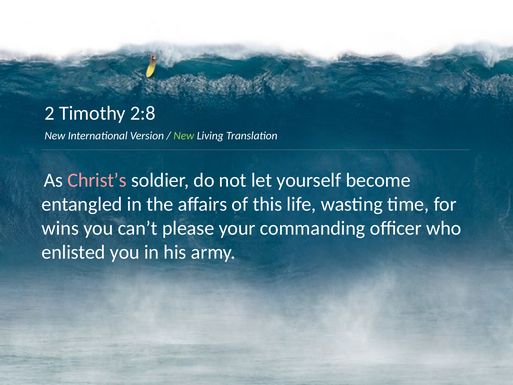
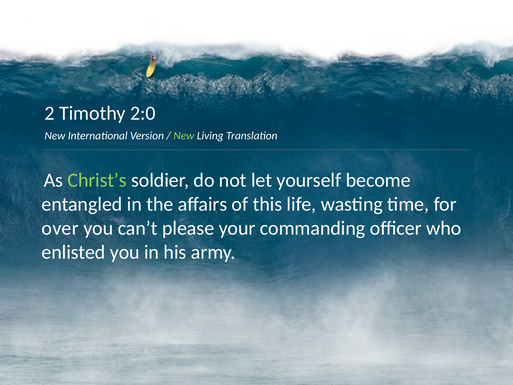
2:8: 2:8 -> 2:0 (143, 113)
Christ’s colour: pink -> light green (97, 180)
wins: wins -> over (60, 228)
